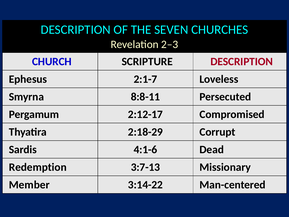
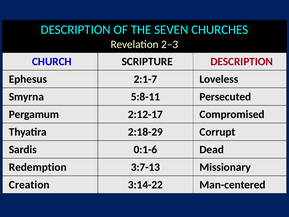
8:8-11: 8:8-11 -> 5:8-11 (145, 97)
4:1-6: 4:1-6 -> 0:1-6 (145, 149)
Member: Member -> Creation (29, 185)
